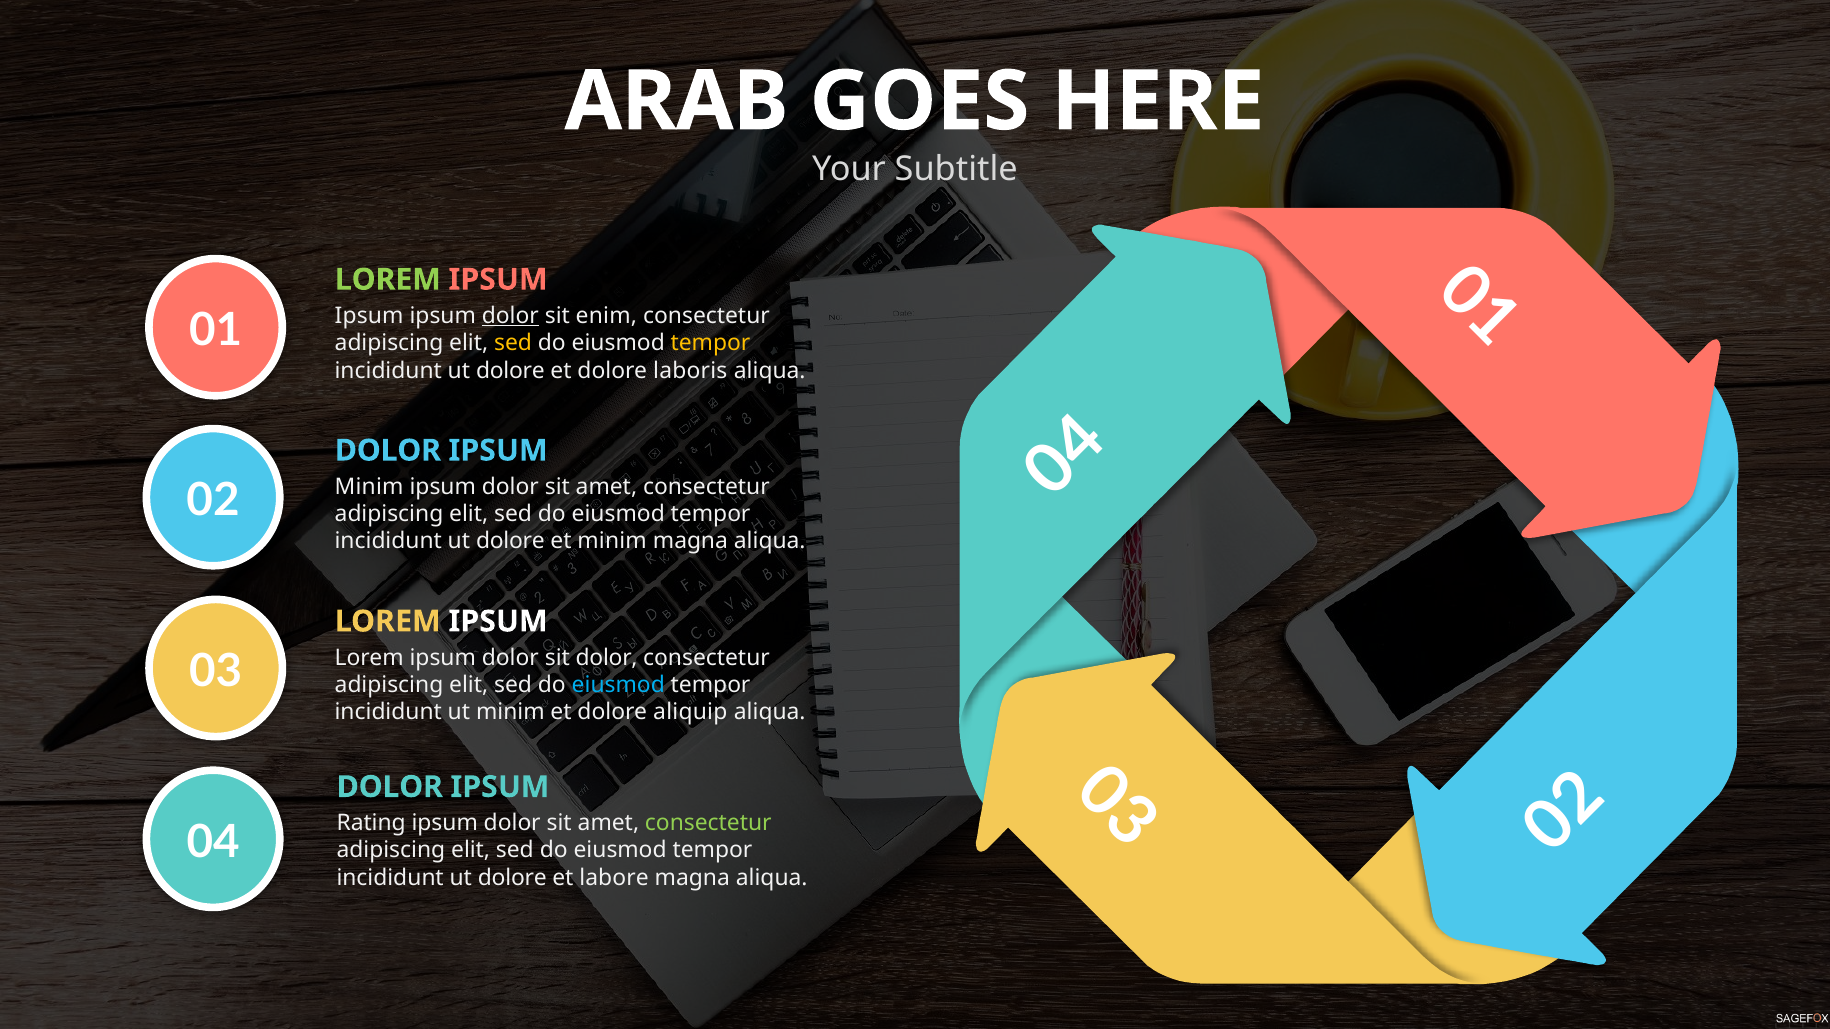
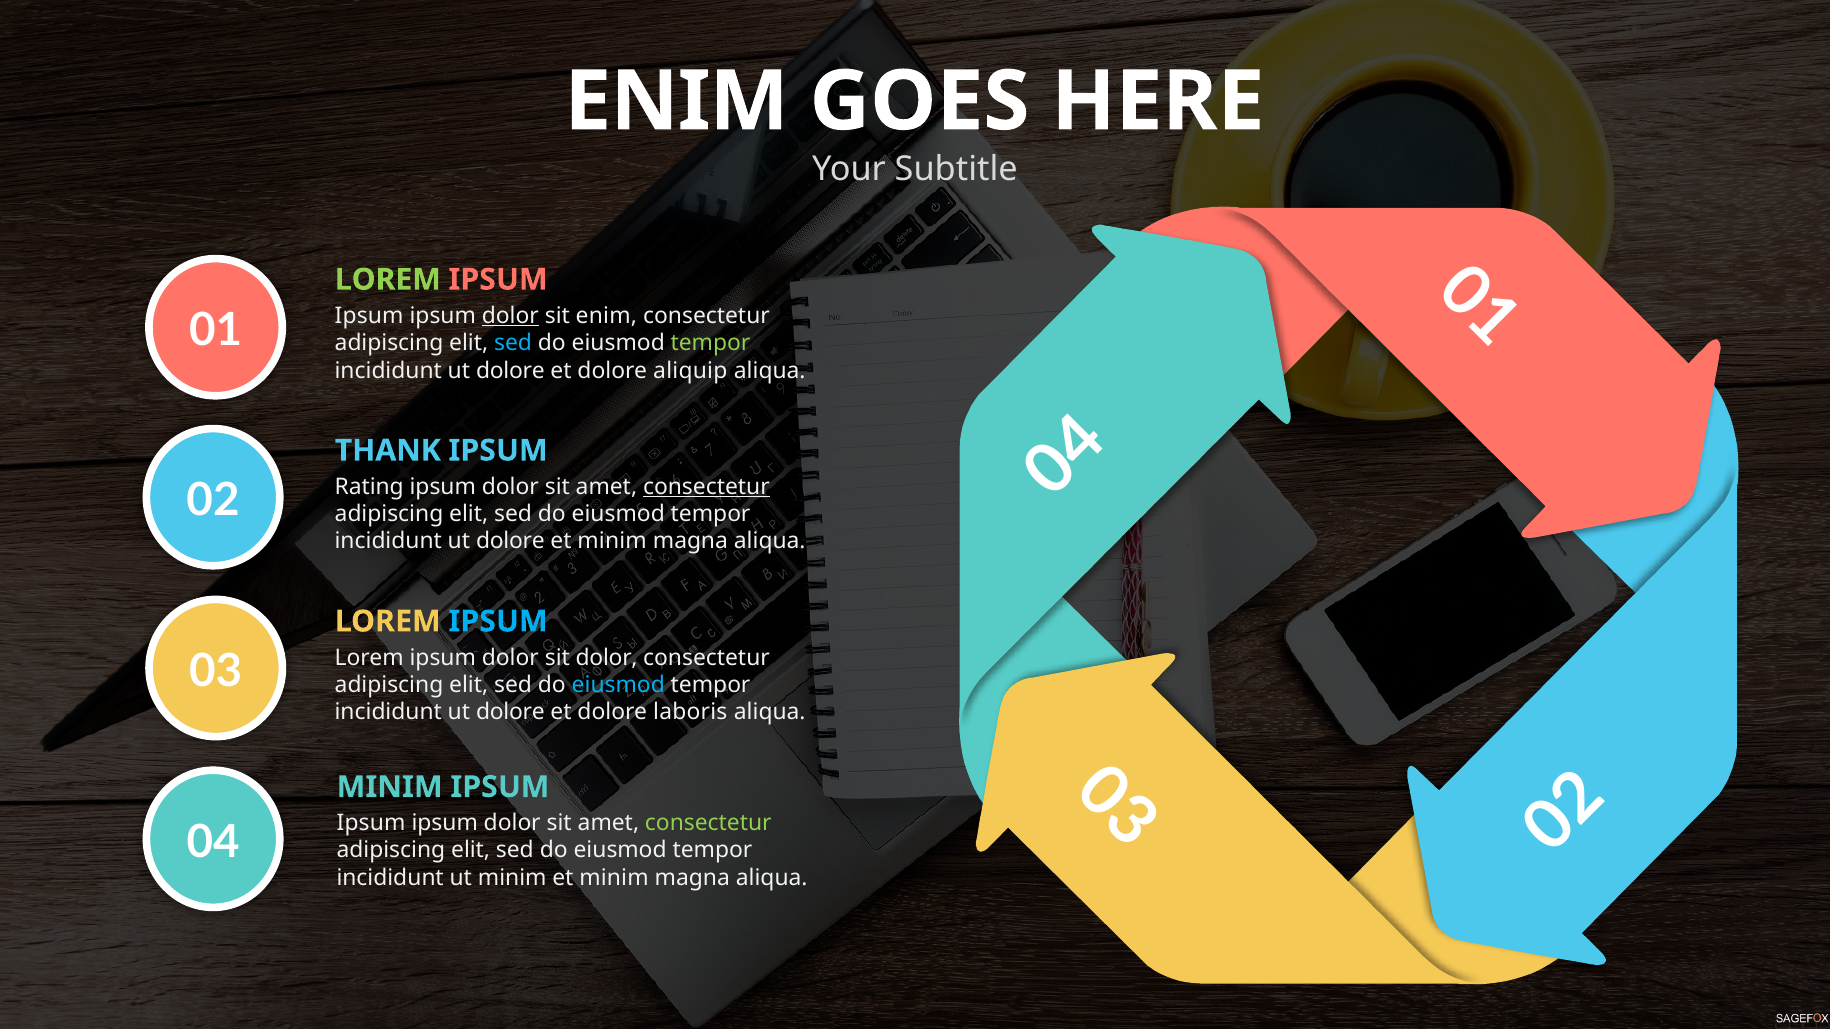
ARAB: ARAB -> ENIM (677, 102)
sed colour: yellow -> light blue (513, 343)
tempor colour: yellow -> light green (711, 343)
laboris: laboris -> aliquip (690, 371)
DOLOR: DOLOR -> THANK (388, 451)
Minim: Minim -> Rating (369, 487)
consectetur underline: none -> present (706, 487)
IPSUM colour: white -> light blue (498, 622)
minim: minim -> dolore (510, 713)
aliquip: aliquip -> laboris (690, 713)
DOLOR: DOLOR -> MINIM (390, 787)
Rating: Rating -> Ipsum (371, 823)
dolore: dolore -> minim (512, 878)
labore: labore -> minim (614, 878)
